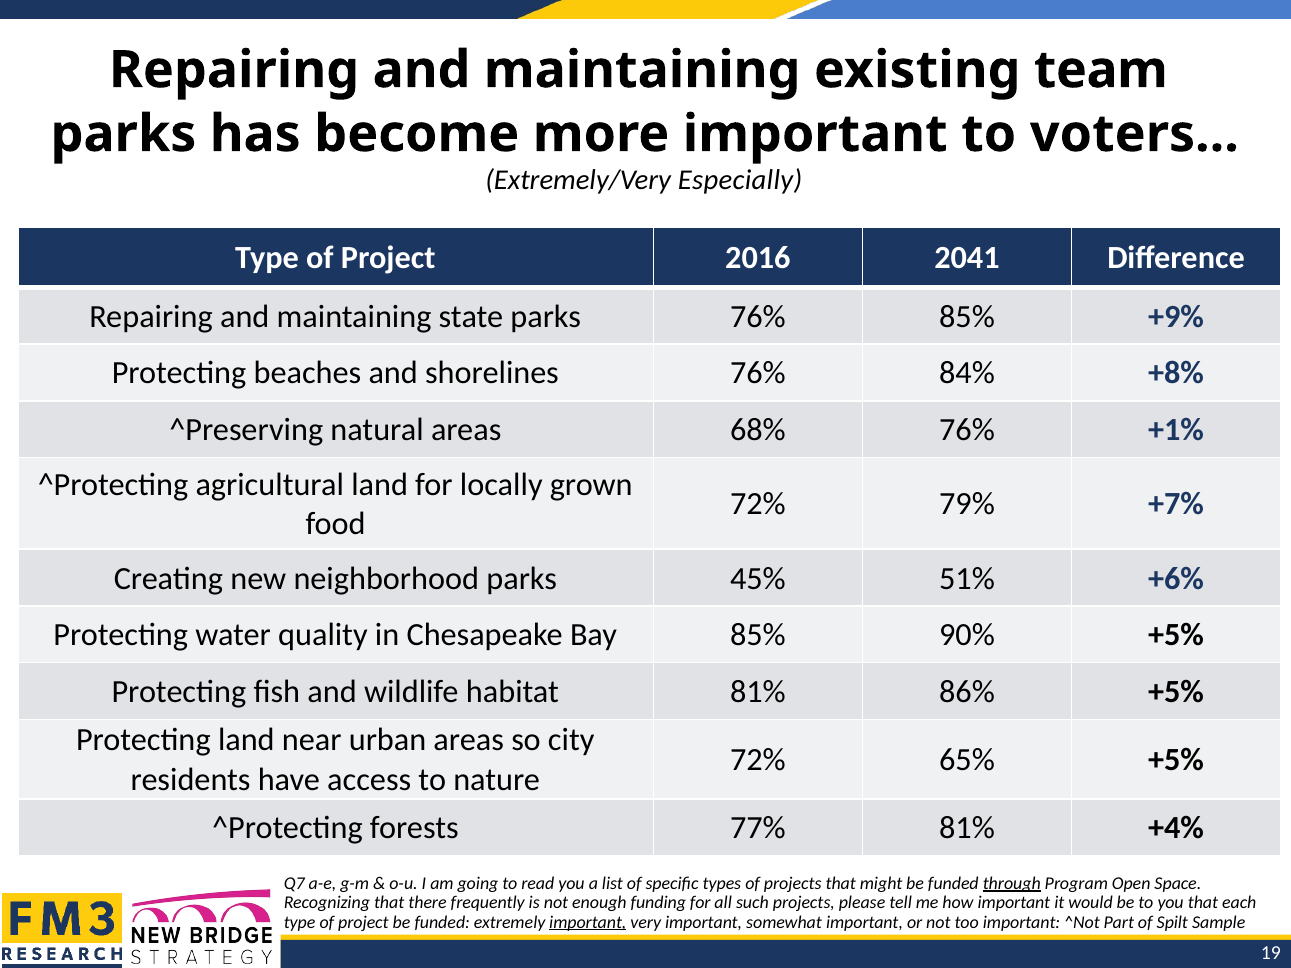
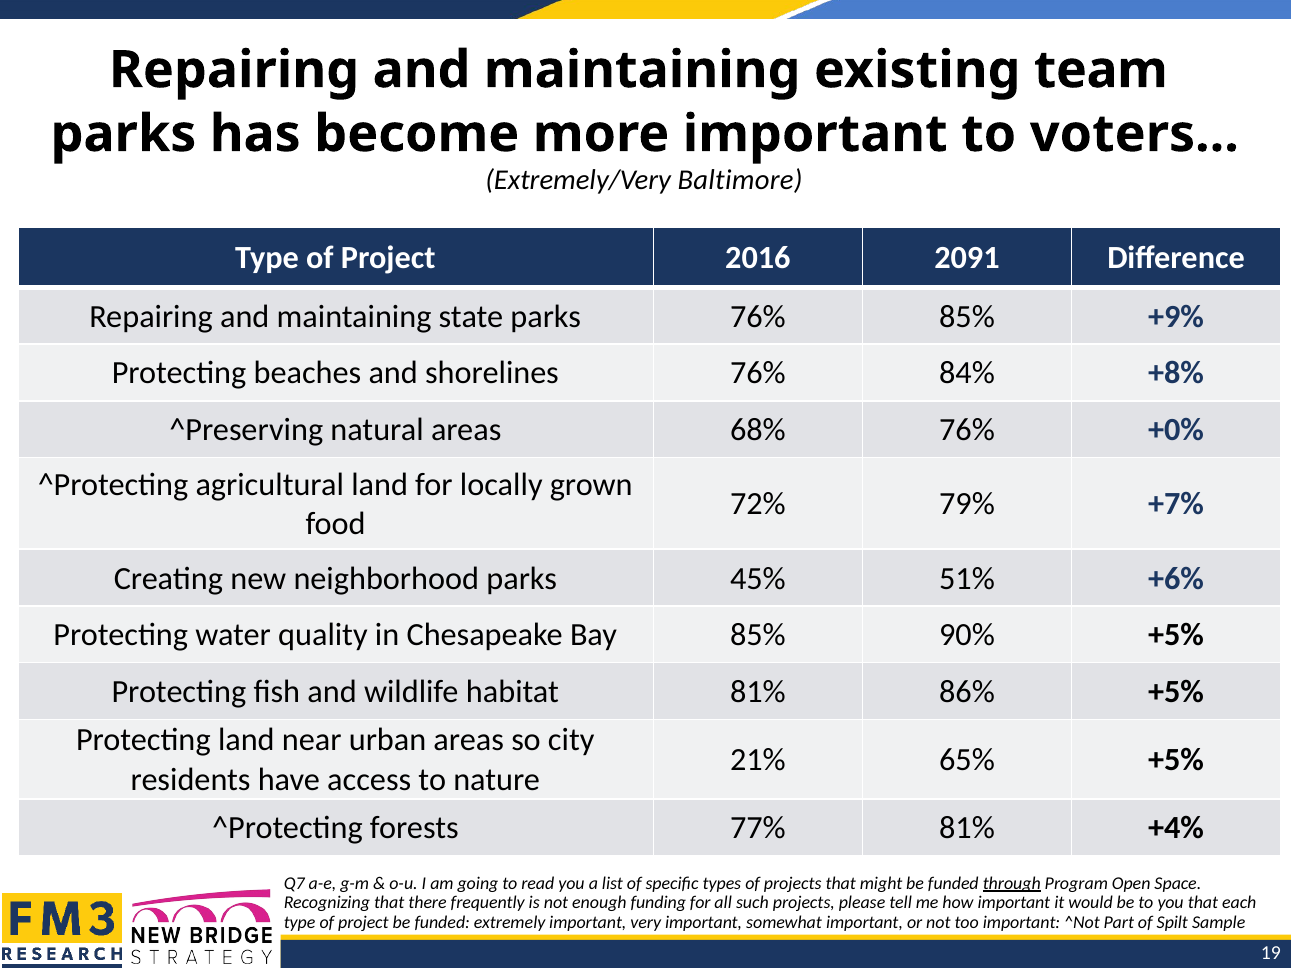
Especially: Especially -> Baltimore (740, 180)
2041: 2041 -> 2091 (967, 258)
+1%: +1% -> +0% (1176, 430)
72%: 72% -> 21% (758, 760)
important underline: present -> none (588, 922)
